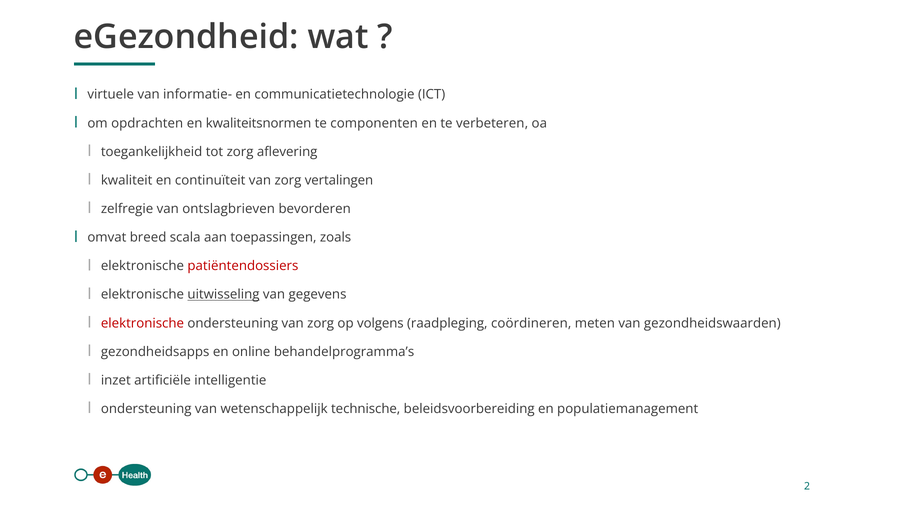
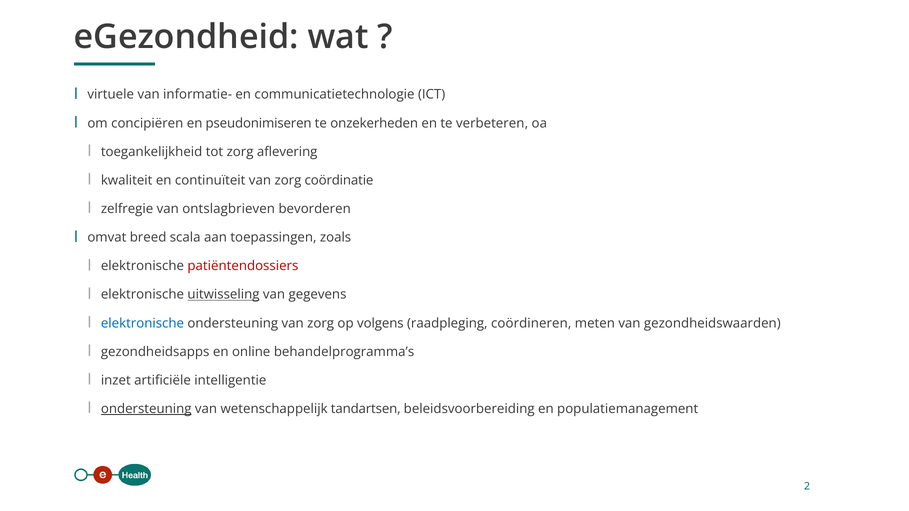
opdrachten: opdrachten -> concipiëren (147, 123)
kwaliteitsnormen: kwaliteitsnormen -> pseudonimiseren (259, 123)
componenten: componenten -> onzekerheden (374, 123)
vertalingen: vertalingen -> coördinatie (339, 180)
elektronische colour: red -> blue (142, 323)
ondersteuning underline: none -> present (146, 409)
technische: technische -> tandartsen (366, 409)
